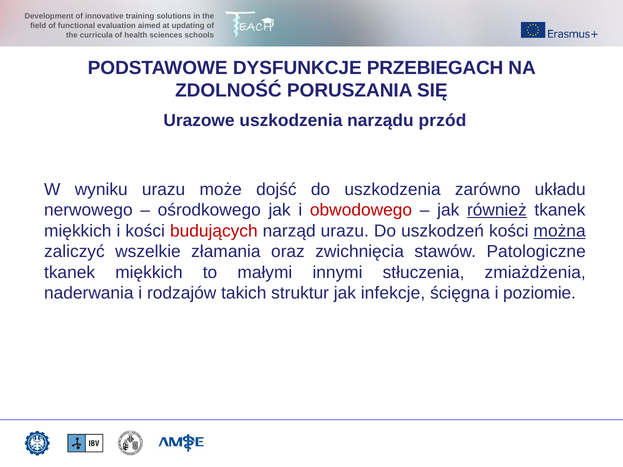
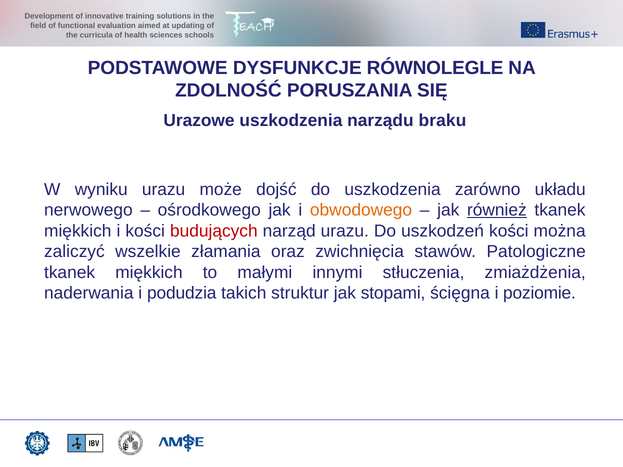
PRZEBIEGACH: PRZEBIEGACH -> RÓWNOLEGLE (435, 68)
przód: przód -> braku (442, 121)
obwodowego colour: red -> orange (361, 210)
można underline: present -> none (560, 231)
rodzajów: rodzajów -> podudzia (182, 293)
infekcje: infekcje -> stopami (393, 293)
